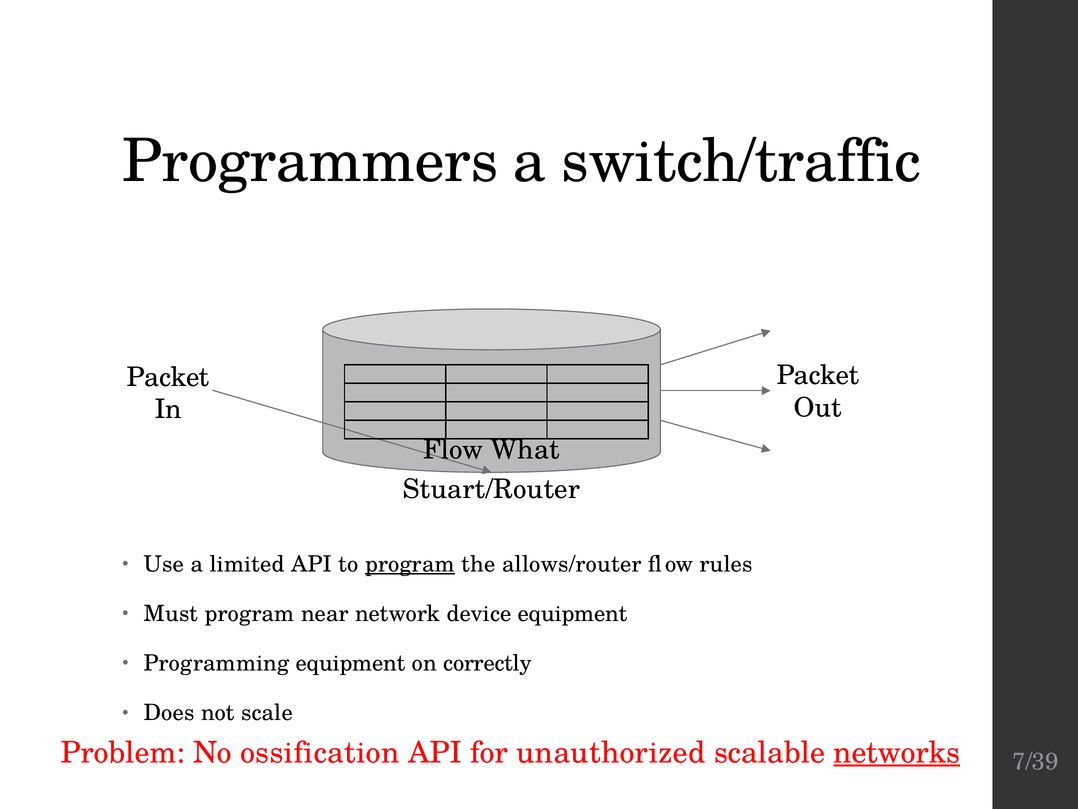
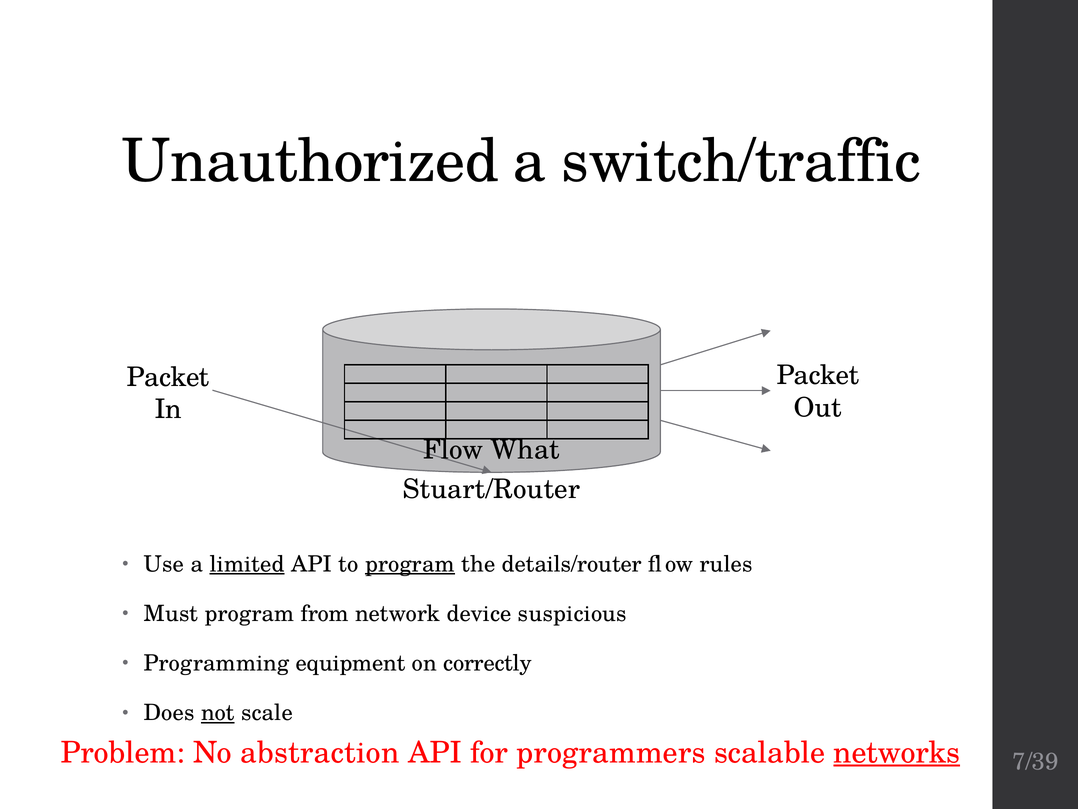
Programmers: Programmers -> Unauthorized (310, 161)
limited underline: none -> present (247, 564)
allows/router: allows/router -> details/router (572, 564)
near: near -> from (325, 613)
device equipment: equipment -> suspicious (572, 613)
not underline: none -> present (218, 713)
ossification: ossification -> abstraction (320, 752)
unauthorized: unauthorized -> programmers (611, 752)
